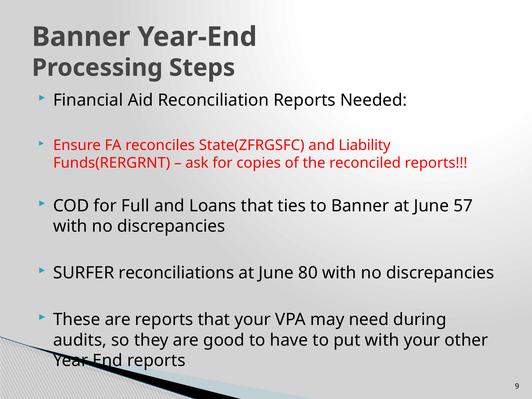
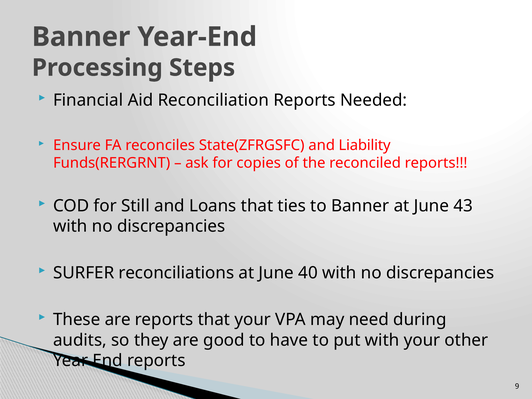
Full: Full -> Still (135, 206)
57: 57 -> 43 (463, 206)
80: 80 -> 40 (308, 273)
